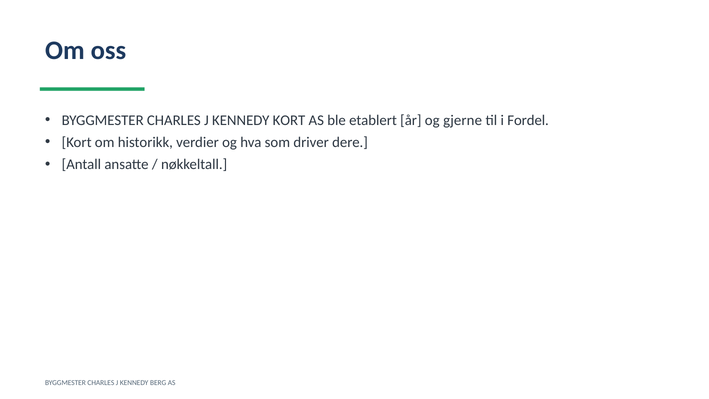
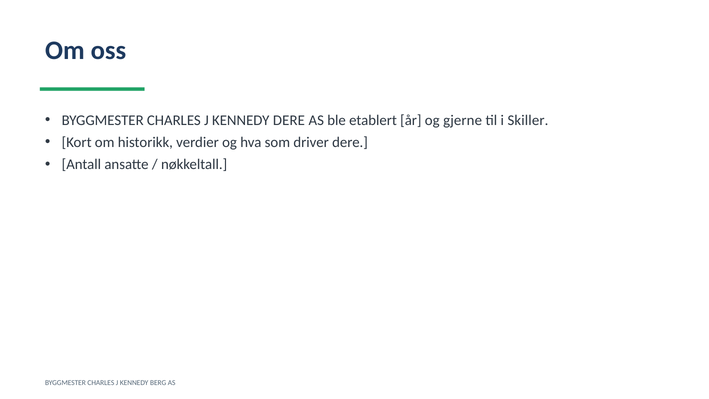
KENNEDY KORT: KORT -> DERE (289, 120)
Fordel: Fordel -> Skiller (528, 120)
